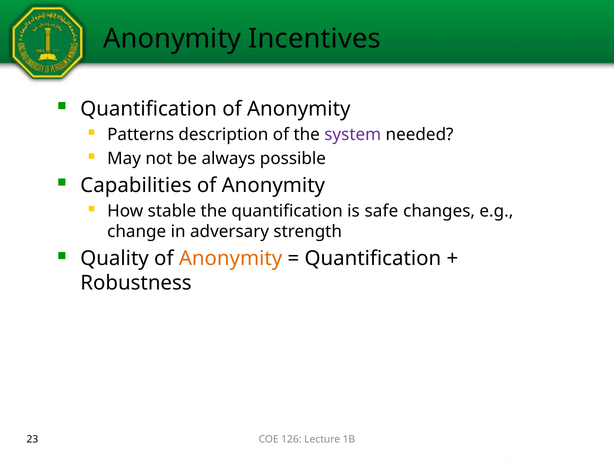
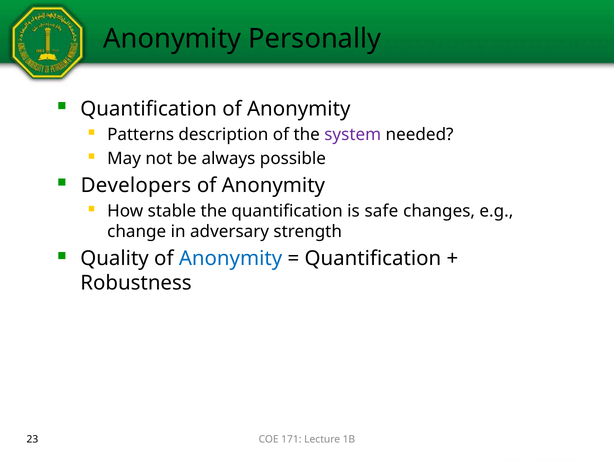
Incentives: Incentives -> Personally (315, 39)
Capabilities: Capabilities -> Developers (136, 185)
Anonymity colour: orange -> blue (231, 258)
126: 126 -> 171 (291, 439)
